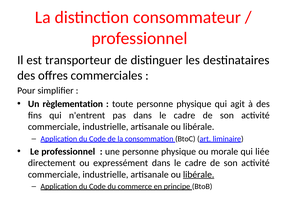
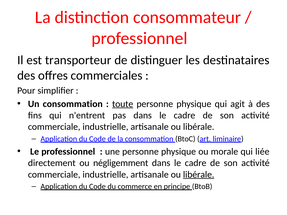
Un règlementation: règlementation -> consommation (73, 104)
toute underline: none -> present (123, 104)
expressément: expressément -> négligemment (121, 163)
